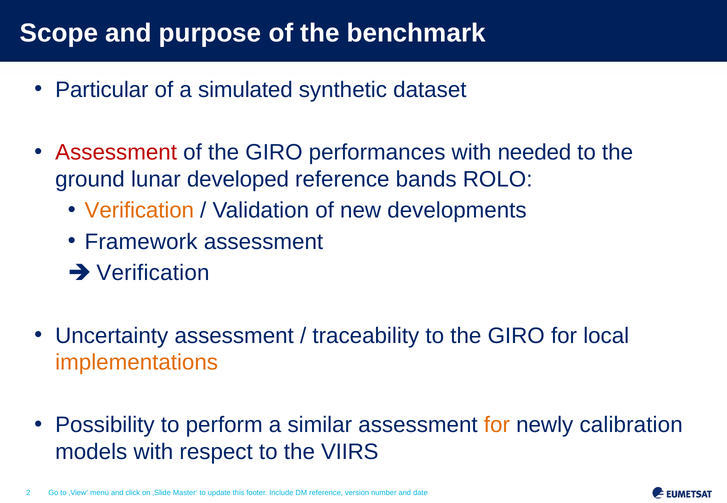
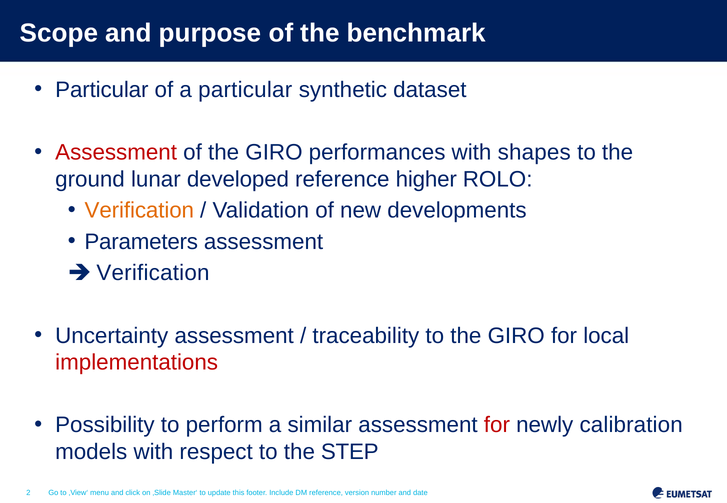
a simulated: simulated -> particular (245, 90)
needed: needed -> shapes (534, 152)
bands: bands -> higher (426, 179)
Framework: Framework -> Parameters (141, 242)
implementations colour: orange -> red (137, 363)
for colour: orange -> red (497, 425)
VIIRS: VIIRS -> STEP (350, 452)
